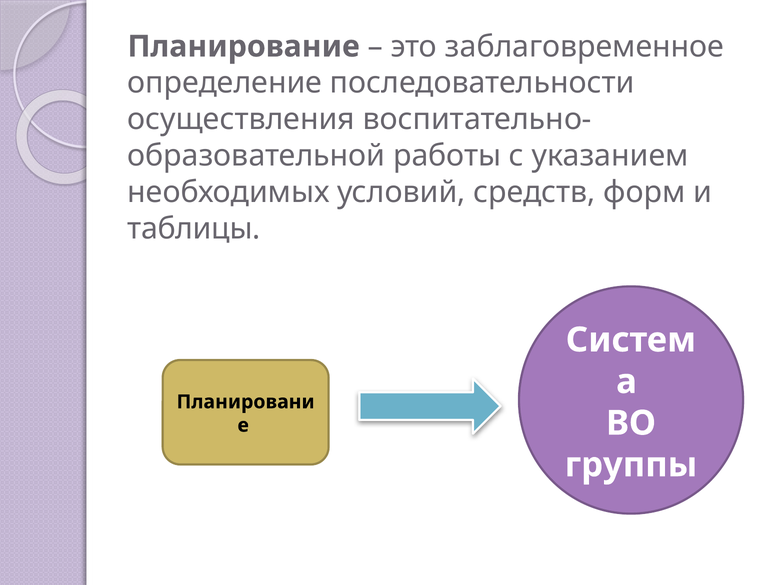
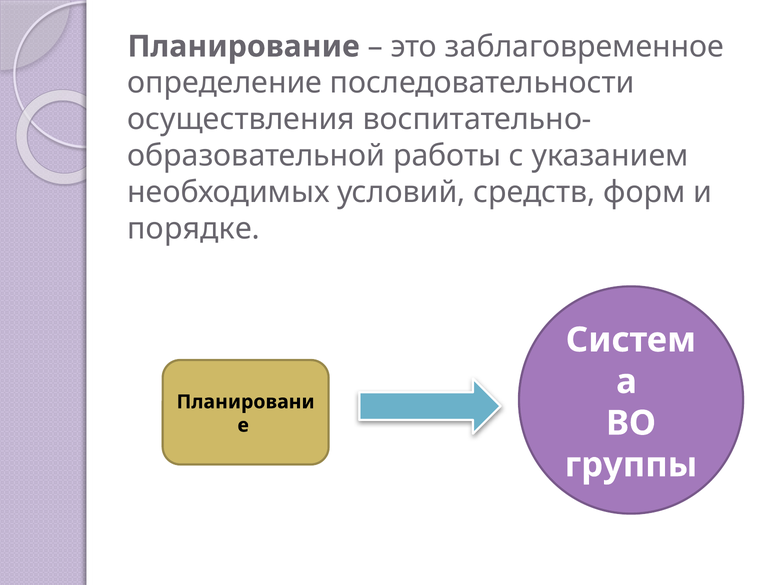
таблицы: таблицы -> порядке (194, 229)
